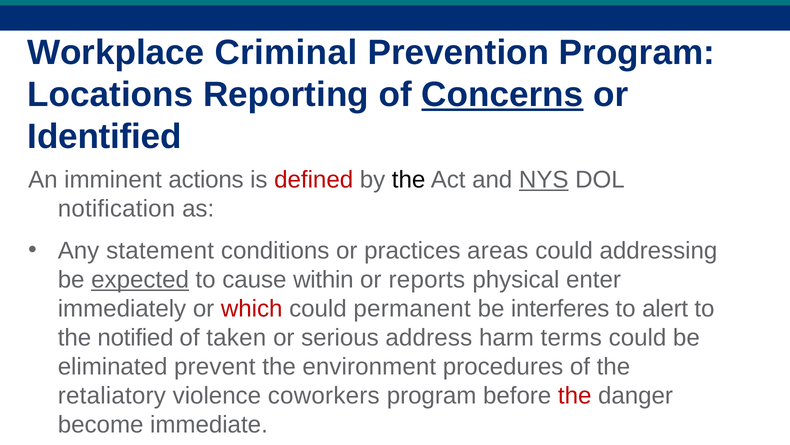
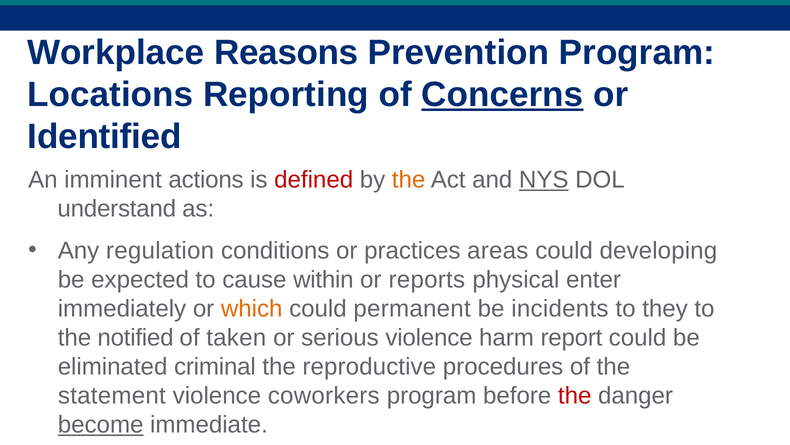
Criminal: Criminal -> Reasons (286, 52)
the colour: black -> orange (409, 179)
notification: notification -> understand (117, 208)
statement: statement -> regulation (160, 250)
addressing: addressing -> developing (658, 250)
expected underline: present -> none (140, 279)
which colour: red -> orange (252, 308)
interferes: interferes -> incidents (560, 308)
alert: alert -> they (665, 308)
serious address: address -> violence (429, 337)
terms: terms -> report (571, 337)
prevent: prevent -> criminal (215, 366)
environment: environment -> reproductive (369, 366)
retaliatory: retaliatory -> statement (112, 395)
become underline: none -> present (101, 424)
